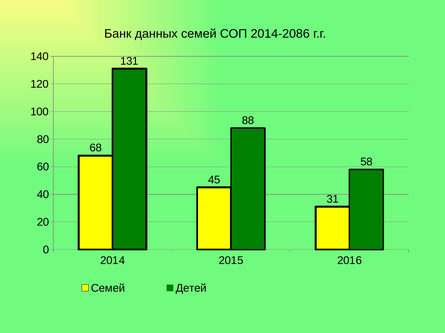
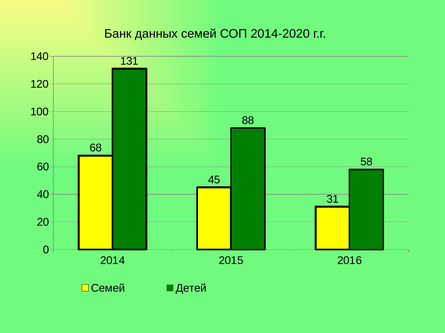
2014-2086: 2014-2086 -> 2014-2020 (280, 34)
